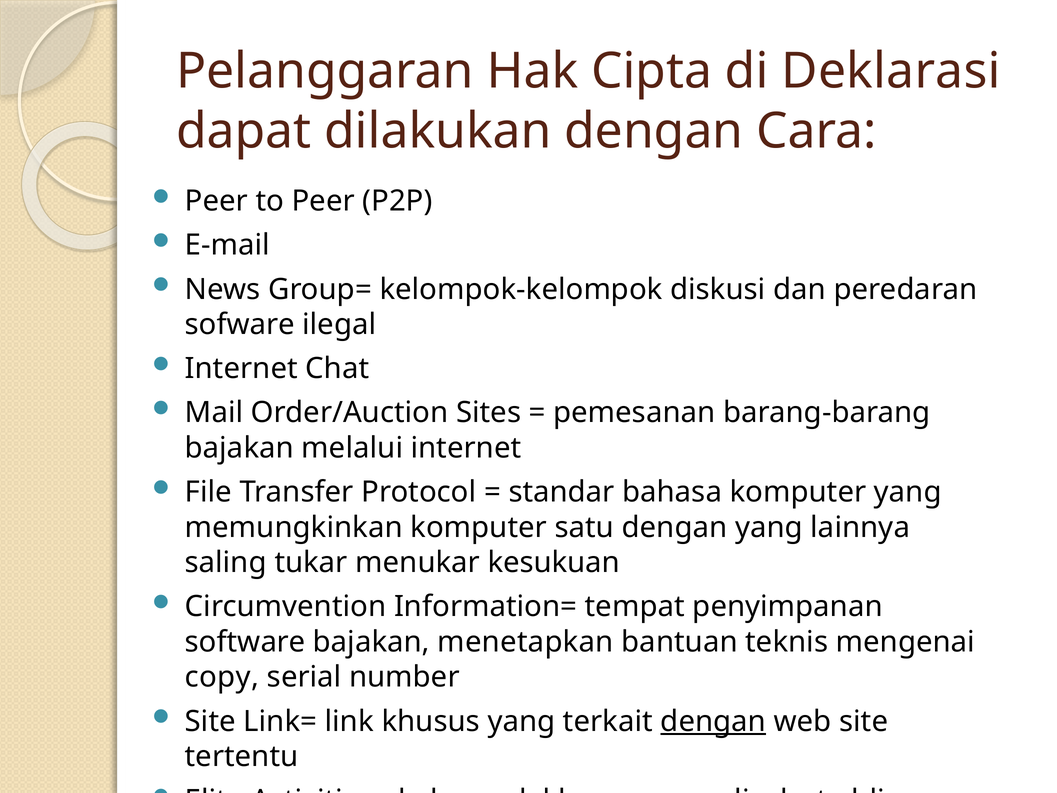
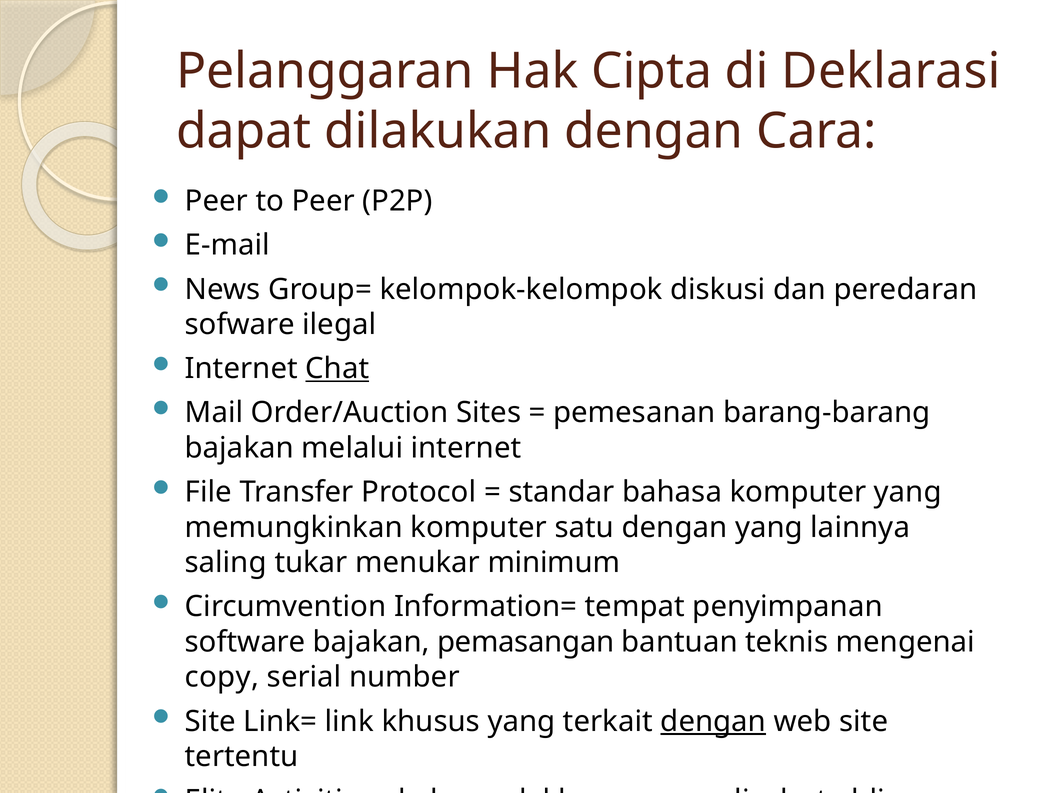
Chat underline: none -> present (337, 369)
kesukuan: kesukuan -> minimum (554, 562)
menetapkan: menetapkan -> pemasangan (526, 642)
